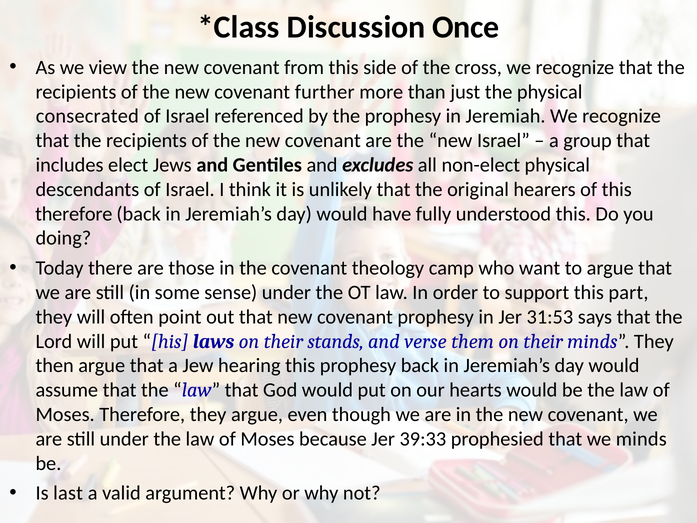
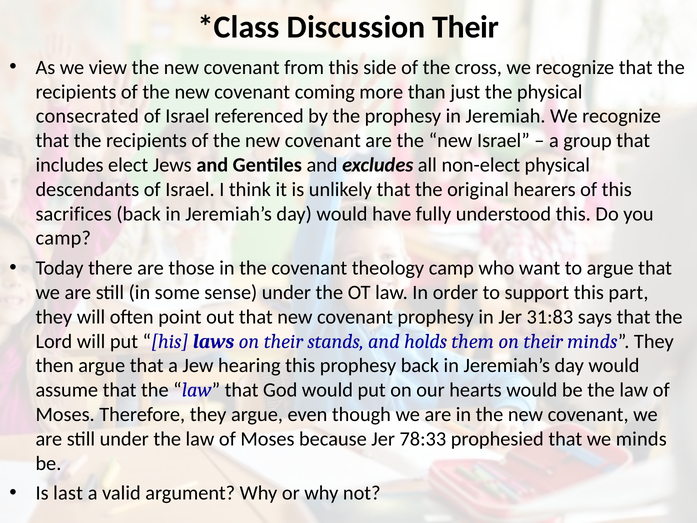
Discussion Once: Once -> Their (466, 27)
further: further -> coming (325, 92)
therefore: therefore -> sacrifices (74, 214)
doing: doing -> camp (63, 238)
31:53: 31:53 -> 31:83 (550, 317)
verse: verse -> holds (426, 341)
39:33: 39:33 -> 78:33 (423, 439)
